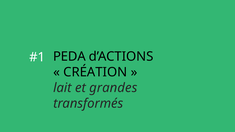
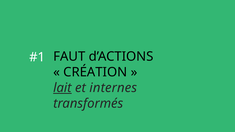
PEDA: PEDA -> FAUT (69, 57)
lait underline: none -> present (62, 88)
grandes: grandes -> internes (113, 88)
